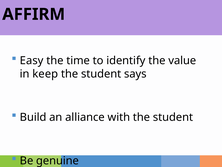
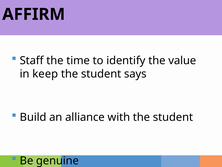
Easy: Easy -> Staff (32, 60)
